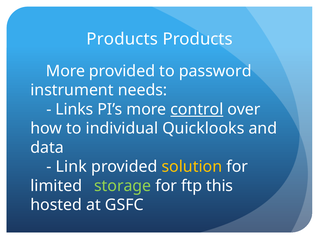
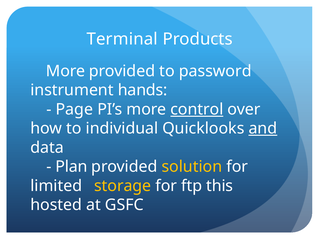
Products: Products -> Terminal (122, 39)
needs: needs -> hands (143, 90)
Links: Links -> Page (74, 109)
and underline: none -> present (263, 129)
Link: Link -> Plan (71, 167)
storage colour: light green -> yellow (123, 186)
